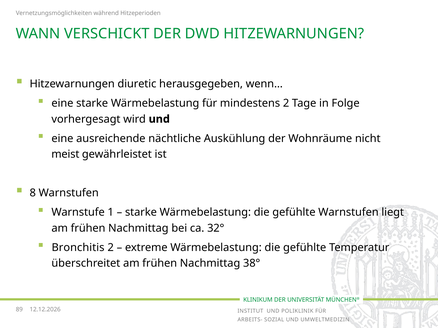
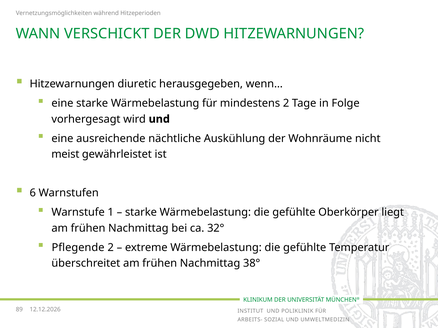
8: 8 -> 6 (33, 193)
gefühlte Warnstufen: Warnstufen -> Oberkörper (348, 213)
Bronchitis: Bronchitis -> Pflegende (78, 248)
